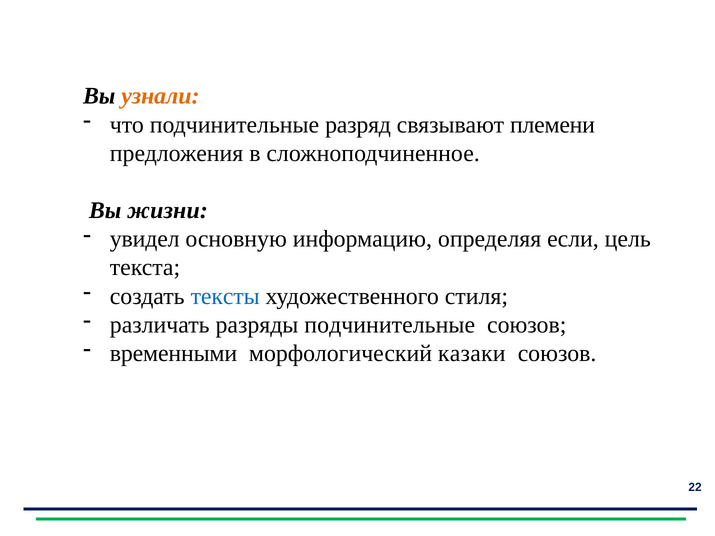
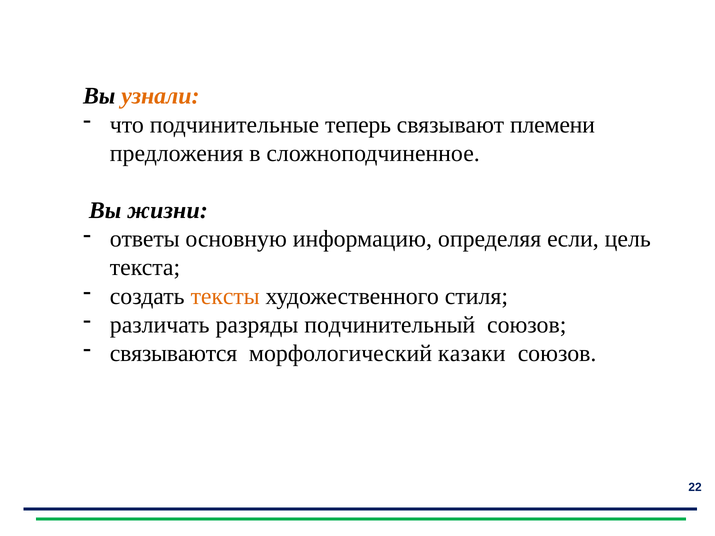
разряд: разряд -> теперь (358, 125)
увидел: увидел -> ответы (145, 239)
тексты colour: blue -> orange (225, 296)
разряды подчинительные: подчинительные -> подчинительный (390, 325)
временными: временными -> связываются (174, 354)
